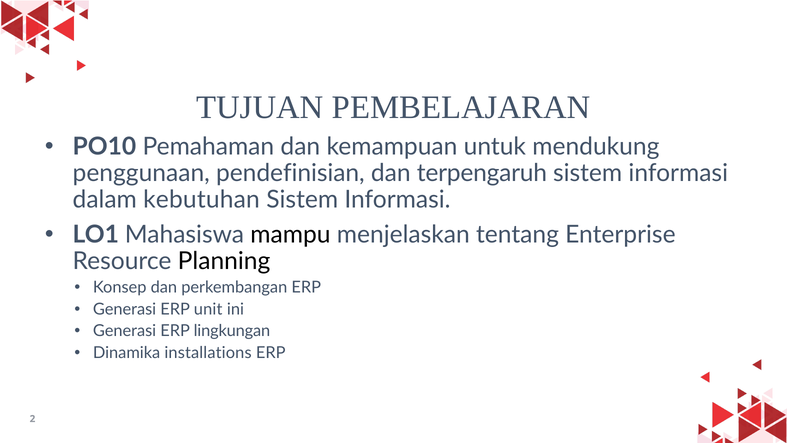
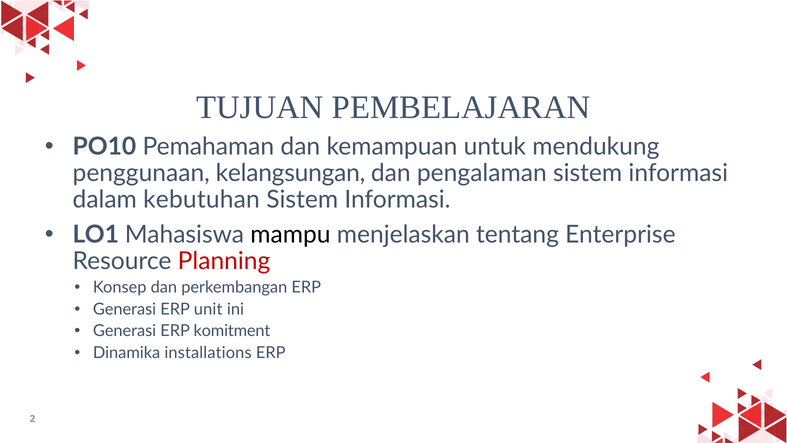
pendefinisian: pendefinisian -> kelangsungan (290, 173)
terpengaruh: terpengaruh -> pengalaman (482, 173)
Planning colour: black -> red (224, 261)
lingkungan: lingkungan -> komitment (232, 331)
